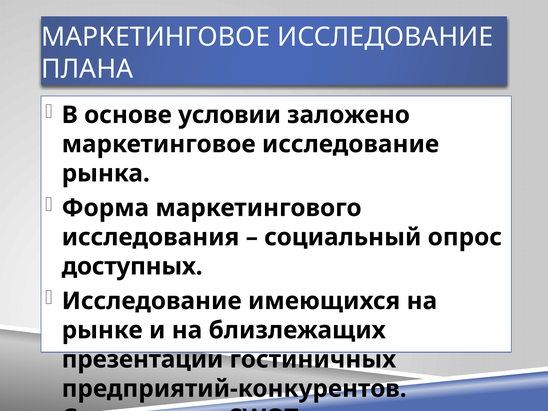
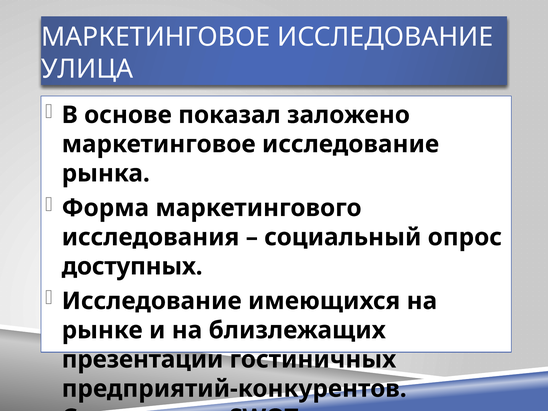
ПЛАНА: ПЛАНА -> УЛИЦА (87, 69)
условии: условии -> показал (229, 115)
